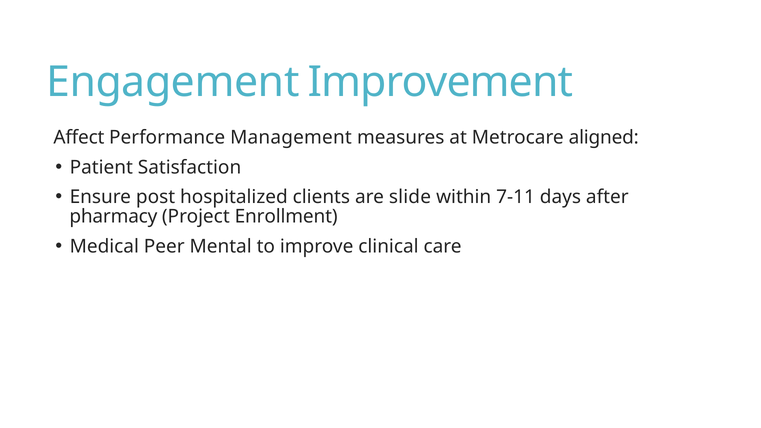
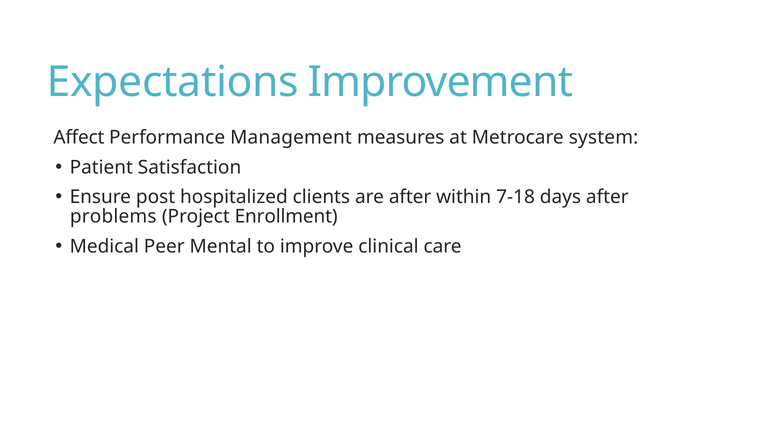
Engagement: Engagement -> Expectations (173, 82)
aligned: aligned -> system (604, 138)
are slide: slide -> after (410, 197)
7-11: 7-11 -> 7-18 (516, 197)
pharmacy: pharmacy -> problems (113, 217)
